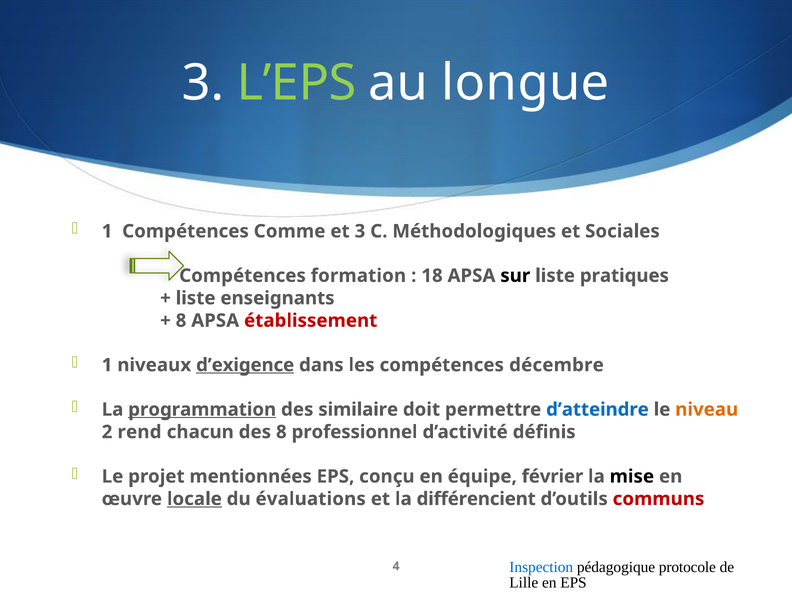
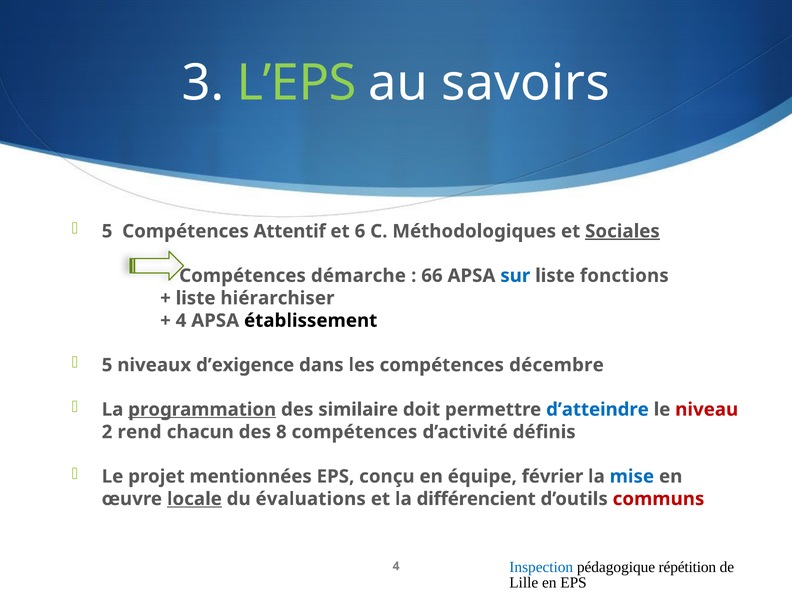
longue: longue -> savoirs (525, 83)
1: 1 -> 5 (107, 231)
Comme: Comme -> Attentif (290, 231)
et 3: 3 -> 6 (360, 231)
Sociales underline: none -> present (622, 231)
formation: formation -> démarche (358, 276)
18: 18 -> 66 (432, 276)
sur colour: black -> blue (515, 276)
pratiques: pratiques -> fonctions (624, 276)
enseignants: enseignants -> hiérarchiser (277, 298)
8: 8 -> 4 (181, 321)
établissement colour: red -> black (311, 321)
1: 1 -> 5 (107, 365)
d’exigence underline: present -> none (245, 365)
niveau colour: orange -> red (707, 410)
8 professionnel: professionnel -> compétences (354, 432)
mise colour: black -> blue (632, 476)
protocole: protocole -> répétition (687, 567)
